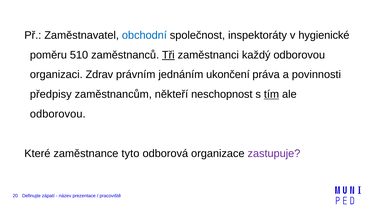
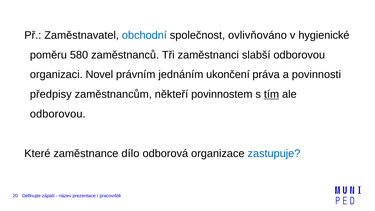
inspektoráty: inspektoráty -> ovlivňováno (257, 35)
510: 510 -> 580 (79, 55)
Tři underline: present -> none (168, 55)
každý: každý -> slabší (256, 55)
Zdrav: Zdrav -> Novel (99, 75)
neschopnost: neschopnost -> povinnostem (222, 94)
tyto: tyto -> dílo (130, 153)
zastupuje colour: purple -> blue (274, 153)
